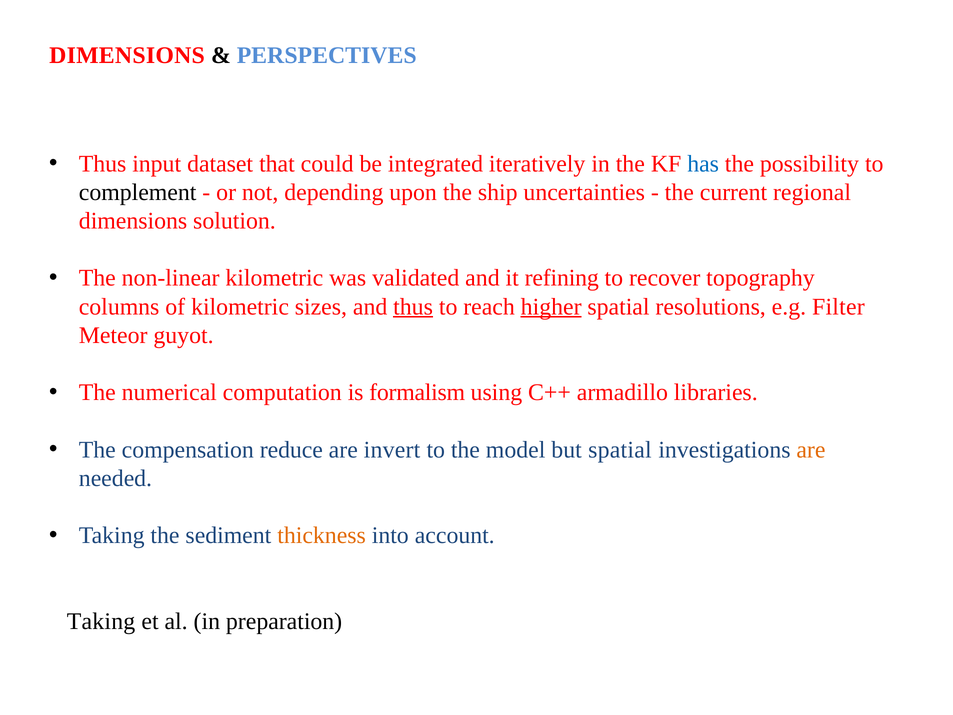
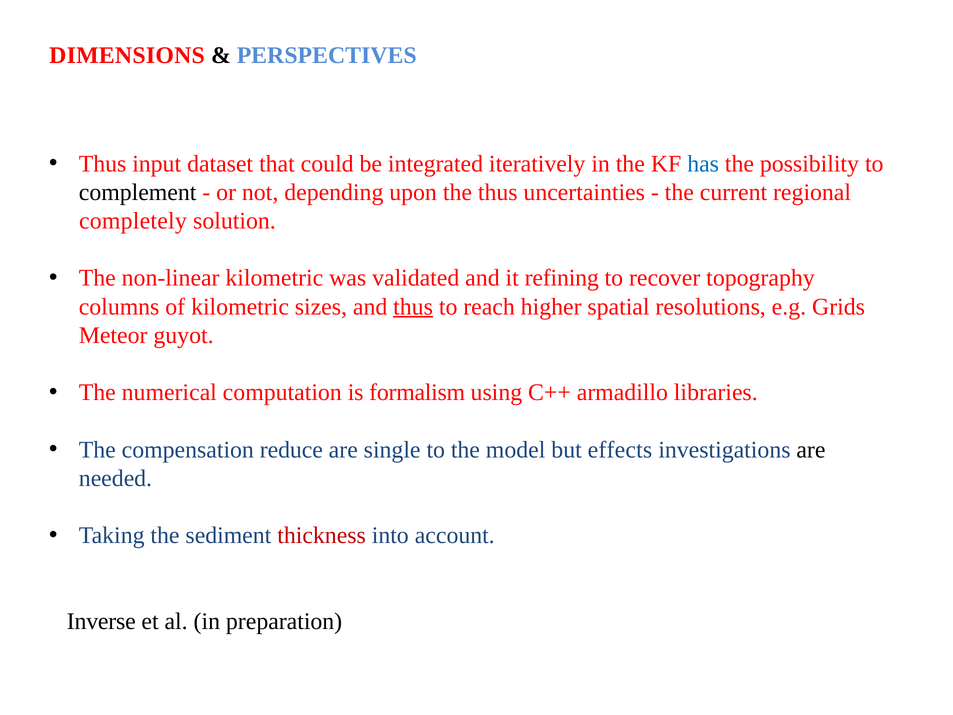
the ship: ship -> thus (498, 192)
dimensions: dimensions -> completely (133, 221)
higher underline: present -> none (551, 307)
Filter: Filter -> Grids (839, 307)
invert: invert -> single (392, 450)
but spatial: spatial -> effects (620, 450)
are colour: orange -> black (811, 450)
thickness colour: orange -> red (322, 535)
Taking: Taking -> Inverse (101, 621)
